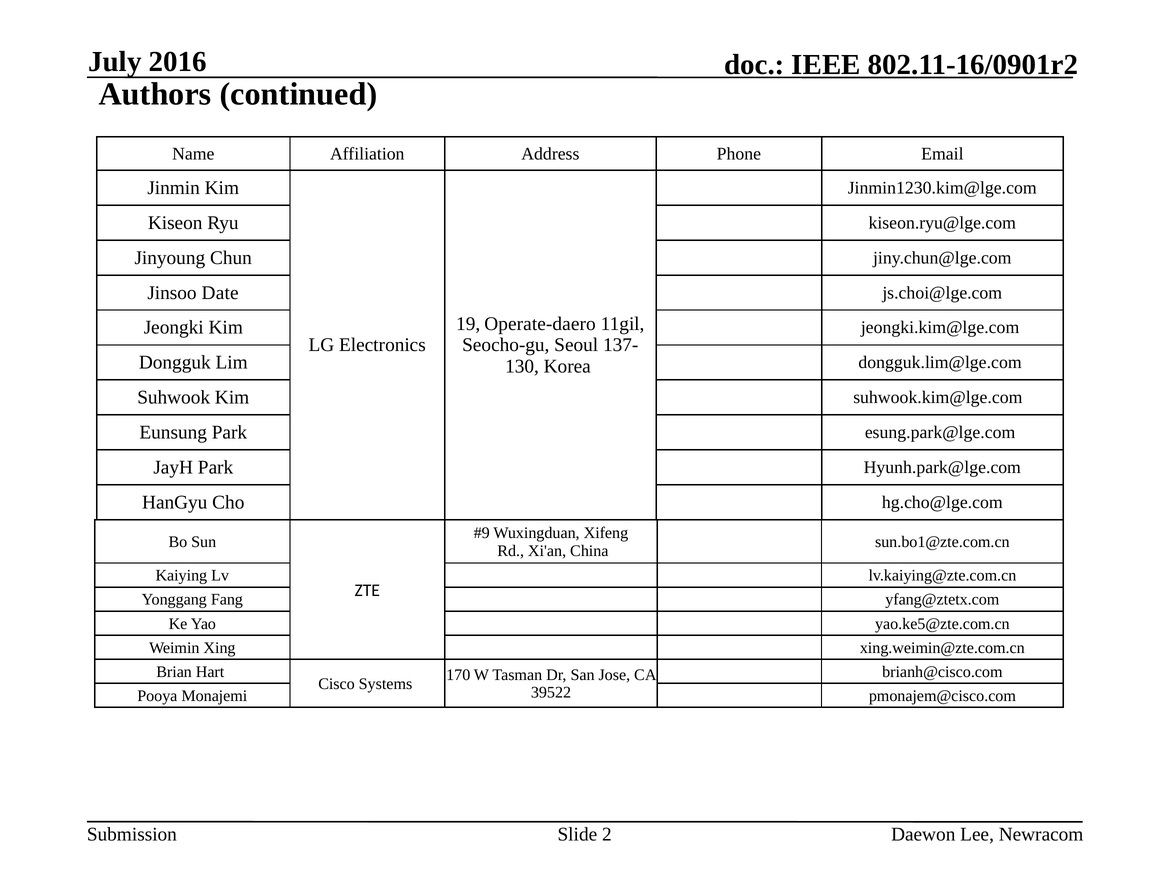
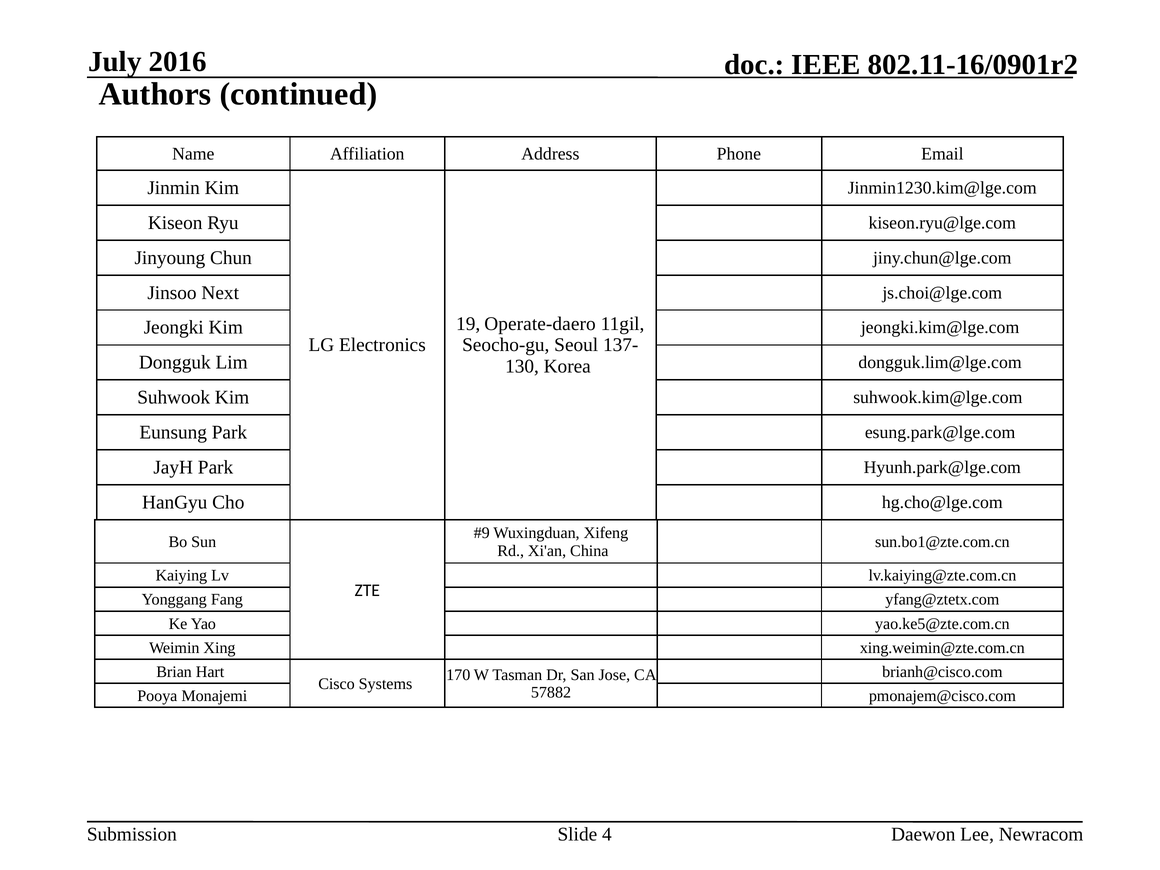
Date: Date -> Next (220, 293)
39522: 39522 -> 57882 (551, 693)
2: 2 -> 4 (607, 834)
